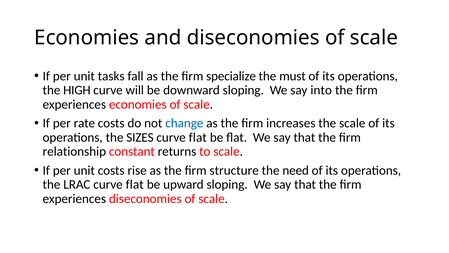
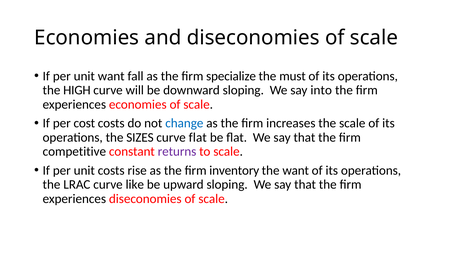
unit tasks: tasks -> want (111, 76)
rate: rate -> cost (84, 123)
relationship: relationship -> competitive (74, 151)
returns colour: black -> purple (177, 151)
structure: structure -> inventory (234, 170)
the need: need -> want (296, 170)
LRAC curve flat: flat -> like (135, 184)
